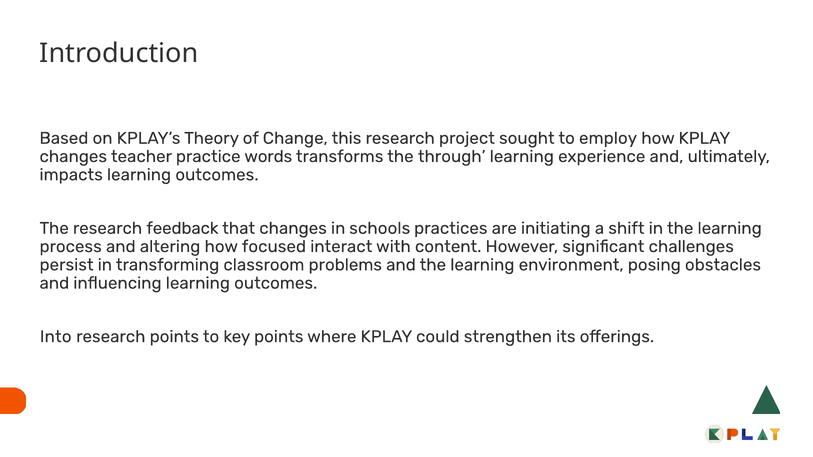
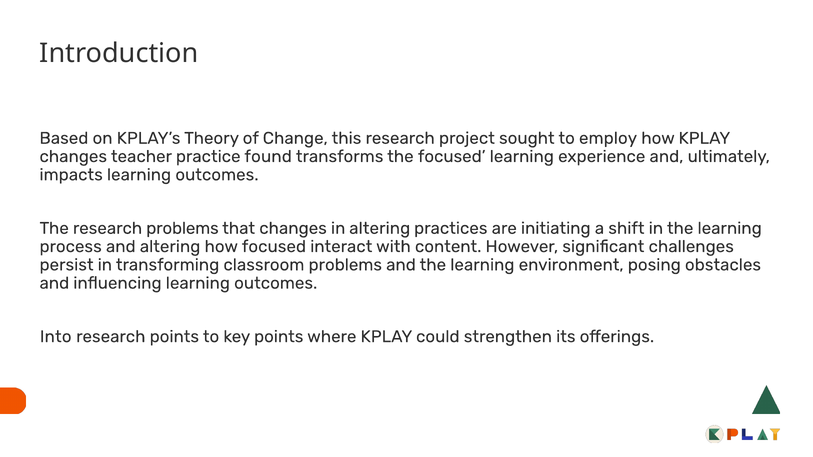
words: words -> found (268, 157)
the through: through -> focused (452, 157)
research feedback: feedback -> problems (182, 228)
in schools: schools -> altering (380, 228)
